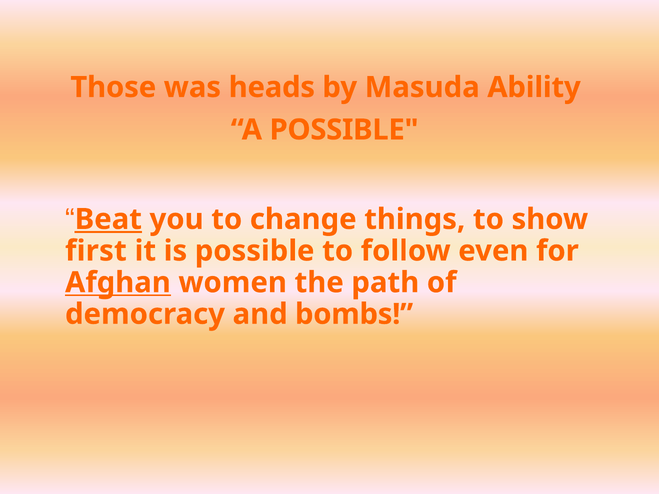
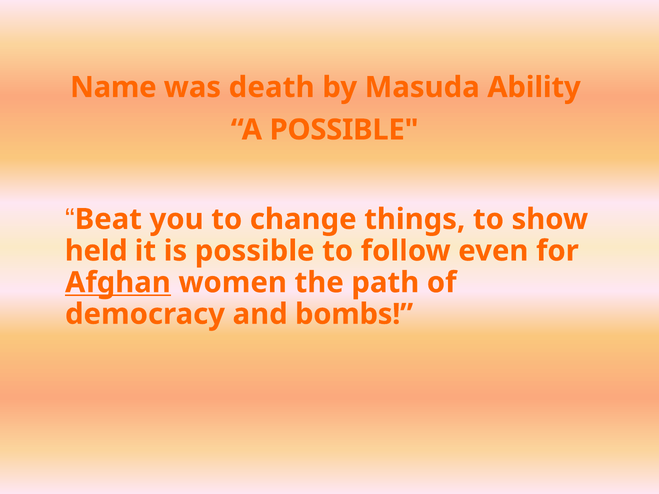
Those: Those -> Name (113, 87)
heads: heads -> death (272, 87)
Beat underline: present -> none (108, 219)
first: first -> held (96, 251)
